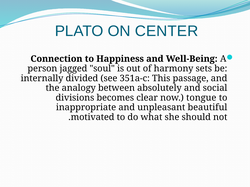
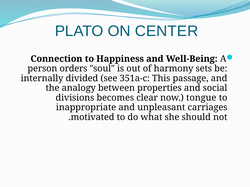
jagged: jagged -> orders (73, 69)
absolutely: absolutely -> properties (159, 88)
beautiful: beautiful -> carriages (207, 108)
